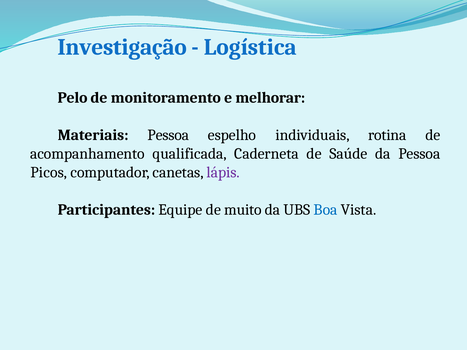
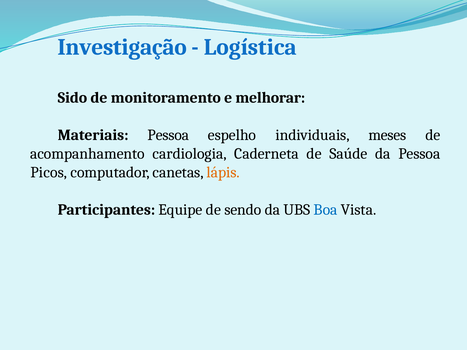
Pelo: Pelo -> Sido (72, 98)
rotina: rotina -> meses (387, 135)
qualificada: qualificada -> cardiologia (190, 154)
lápis colour: purple -> orange (223, 173)
muito: muito -> sendo (243, 210)
